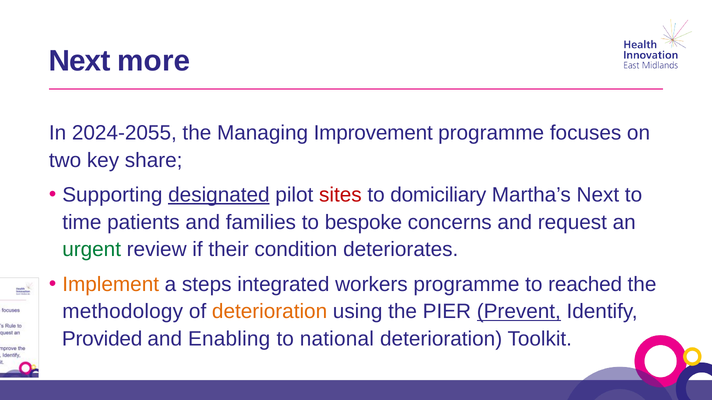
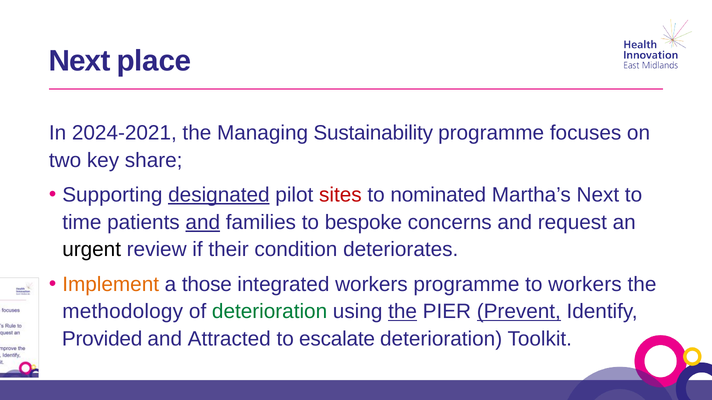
more: more -> place (154, 61)
2024-2055: 2024-2055 -> 2024-2021 (124, 133)
Improvement: Improvement -> Sustainability (373, 133)
domiciliary: domiciliary -> nominated (438, 195)
and underline: none -> present (203, 223)
urgent colour: green -> black (92, 250)
steps: steps -> those (207, 285)
to reached: reached -> workers (585, 285)
deterioration colour: orange -> green (270, 312)
the underline: none -> present (403, 312)
Enabling: Enabling -> Attracted (229, 339)
national: national -> escalate (337, 339)
